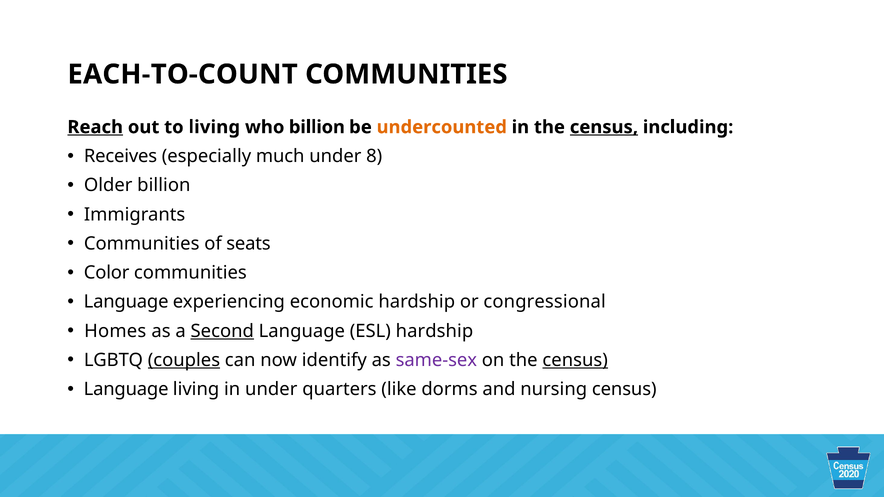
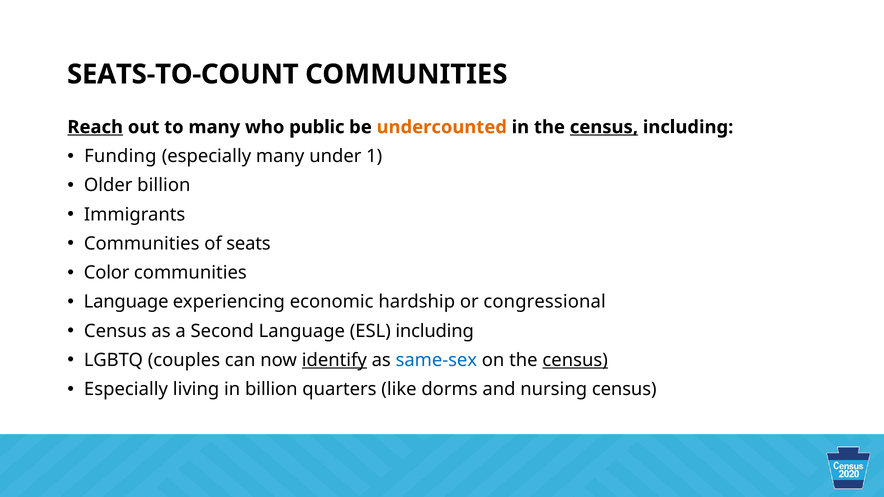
EACH-TO-COUNT: EACH-TO-COUNT -> SEATS-TO-COUNT (183, 74)
to living: living -> many (214, 127)
who billion: billion -> public (317, 127)
Receives: Receives -> Funding (120, 156)
especially much: much -> many (280, 156)
8: 8 -> 1 (374, 156)
Homes: Homes -> Census (115, 331)
Second underline: present -> none (222, 331)
ESL hardship: hardship -> including (435, 331)
couples underline: present -> none (184, 360)
identify underline: none -> present (334, 360)
same-sex colour: purple -> blue (436, 360)
Language: Language -> Especially (126, 389)
in under: under -> billion (271, 389)
